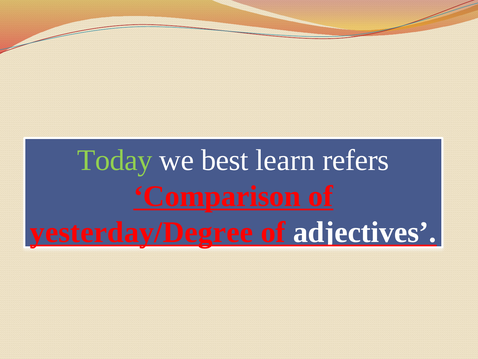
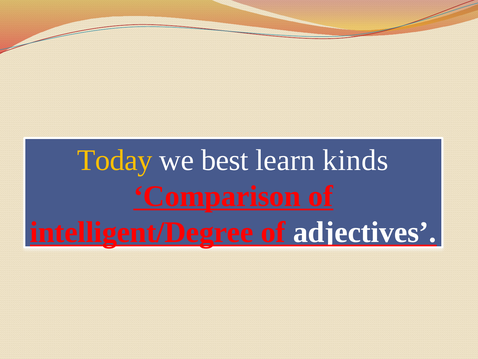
Today colour: light green -> yellow (115, 160)
refers: refers -> kinds (355, 160)
yesterday/Degree: yesterday/Degree -> intelligent/Degree (142, 232)
